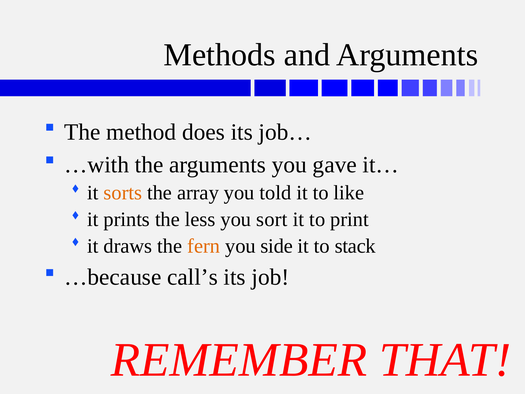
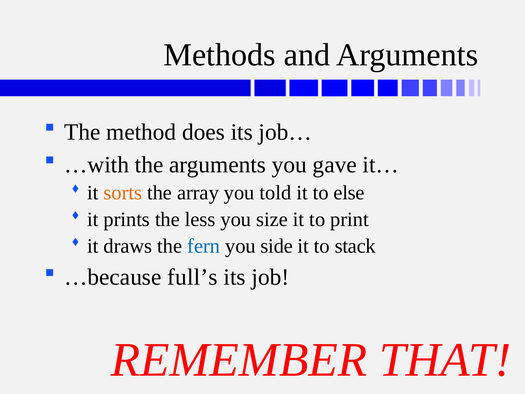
like: like -> else (349, 193)
sort: sort -> size (272, 219)
fern colour: orange -> blue (204, 246)
call’s: call’s -> full’s (192, 277)
